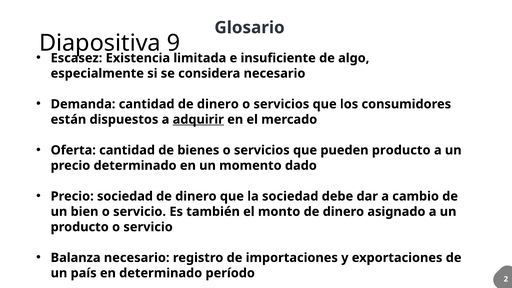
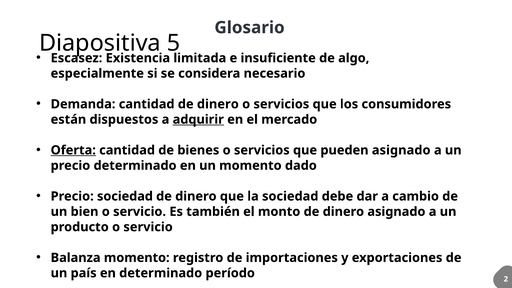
9: 9 -> 5 (174, 43)
Oferta underline: none -> present (73, 150)
pueden producto: producto -> asignado (401, 150)
Balanza necesario: necesario -> momento (137, 258)
